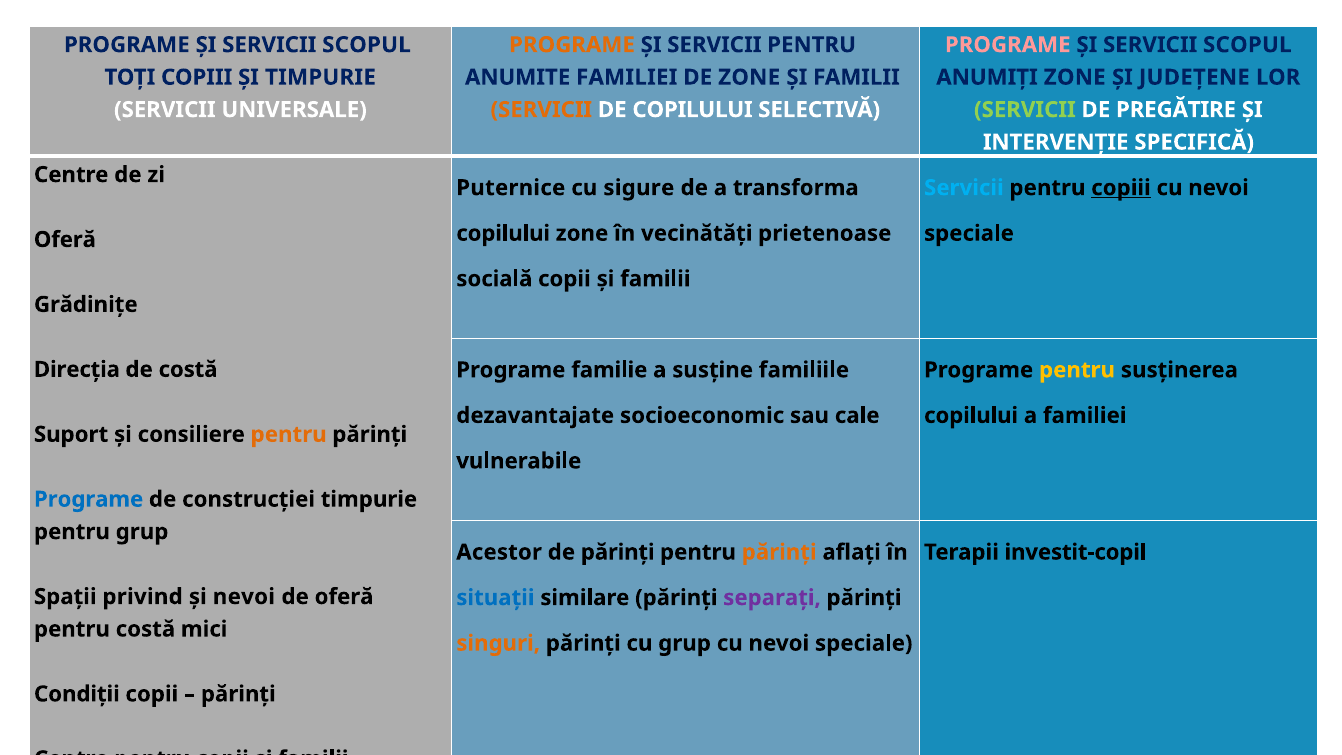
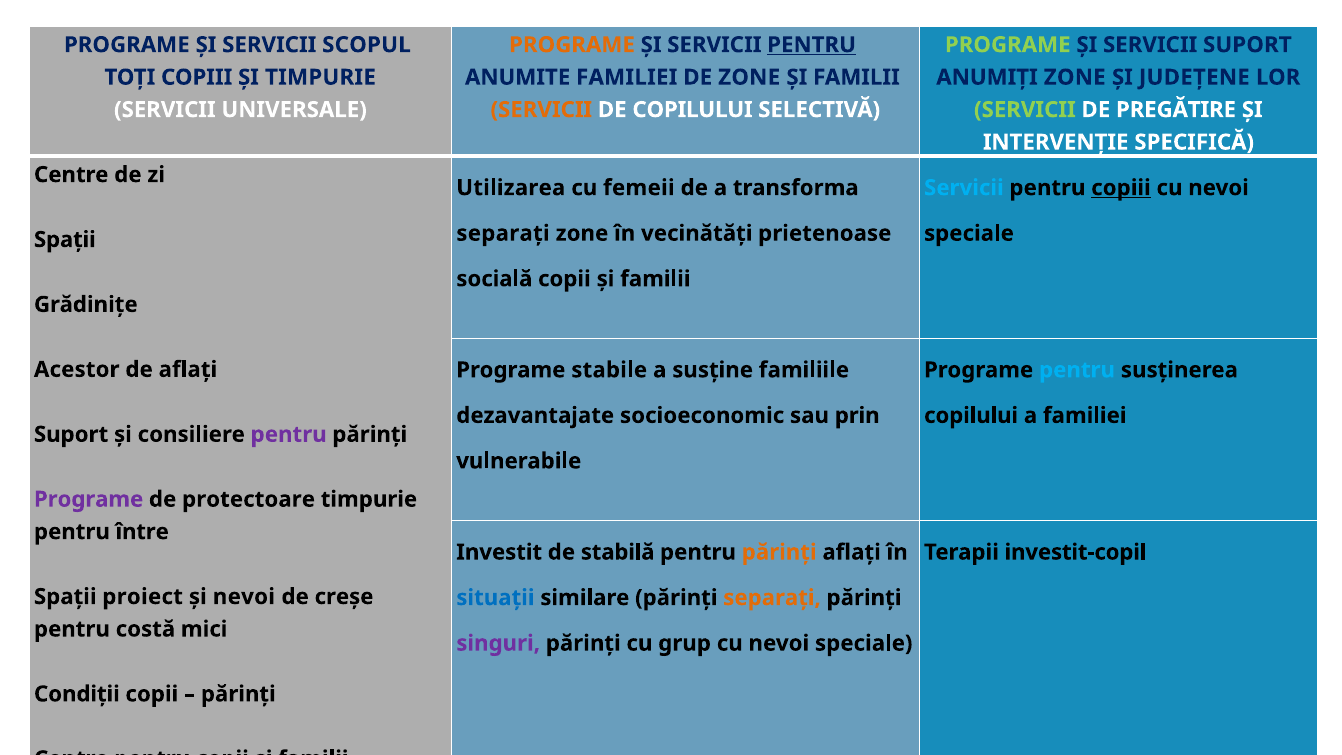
PENTRU underline: none -> present (812, 45)
PROGRAME colour: pink -> light green (1008, 45)
SCOPUL: SCOPUL -> SUPORT (1247, 45)
Puternice: Puternice -> Utilizarea (511, 188)
sigure: sigure -> femeii (639, 188)
copilului: copilului -> separați (503, 233)
Oferă: Oferă -> Spații (65, 240)
Direcția: Direcția -> Acestor (77, 369)
de costă: costă -> aflați (188, 369)
familie: familie -> stabile (609, 370)
pentru colour: yellow -> light blue (1077, 370)
cale: cale -> prin (857, 415)
pentru colour: orange -> purple (289, 434)
Programe colour: blue -> purple (89, 499)
construcției: construcției -> protectoare (249, 499)
pentru grup: grup -> între (142, 532)
Acestor: Acestor -> Investit (499, 552)
de părinți: părinți -> stabilă (618, 552)
privind: privind -> proiect (143, 597)
de oferă: oferă -> creșe (344, 597)
separați colour: purple -> orange (772, 598)
singuri colour: orange -> purple (498, 643)
